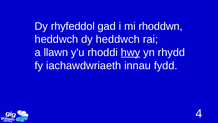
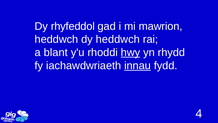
rhoddwn: rhoddwn -> mawrion (161, 26)
llawn: llawn -> blant (56, 52)
innau underline: none -> present (137, 65)
